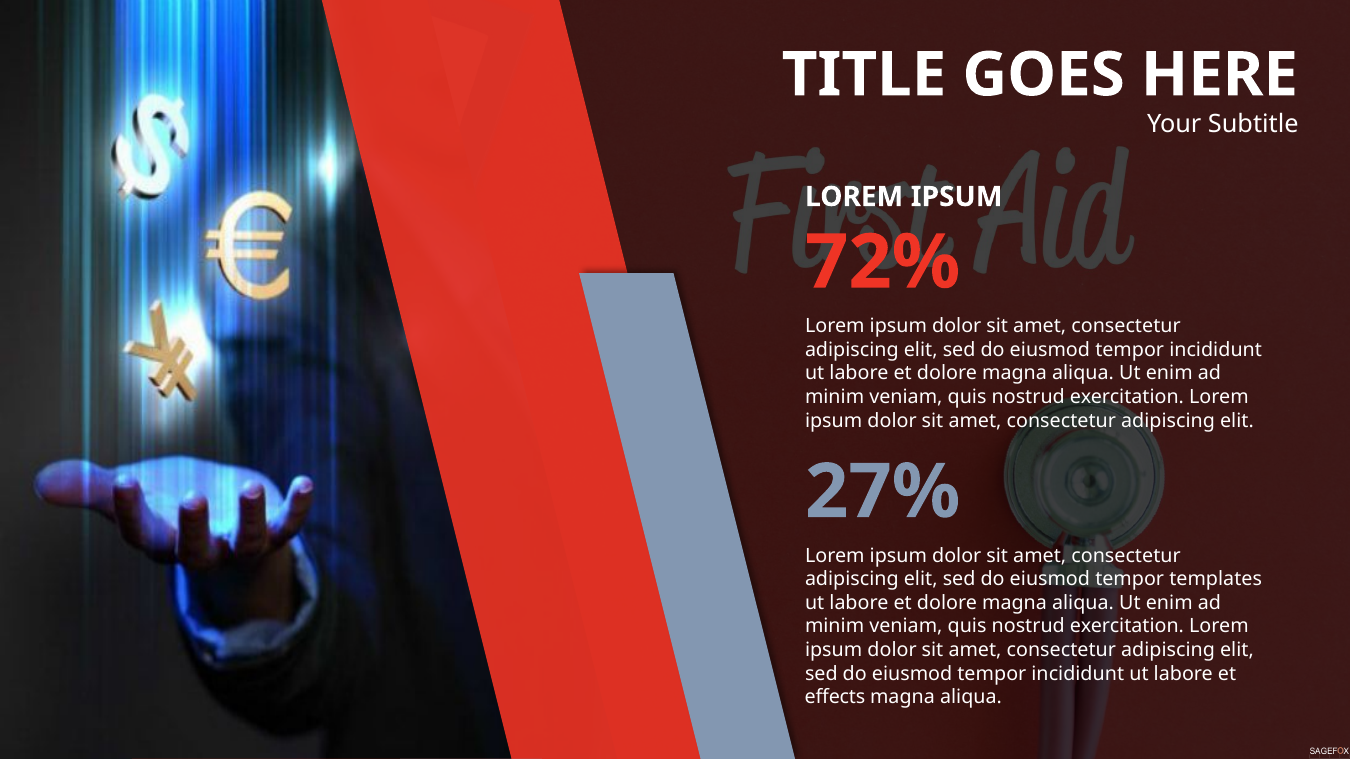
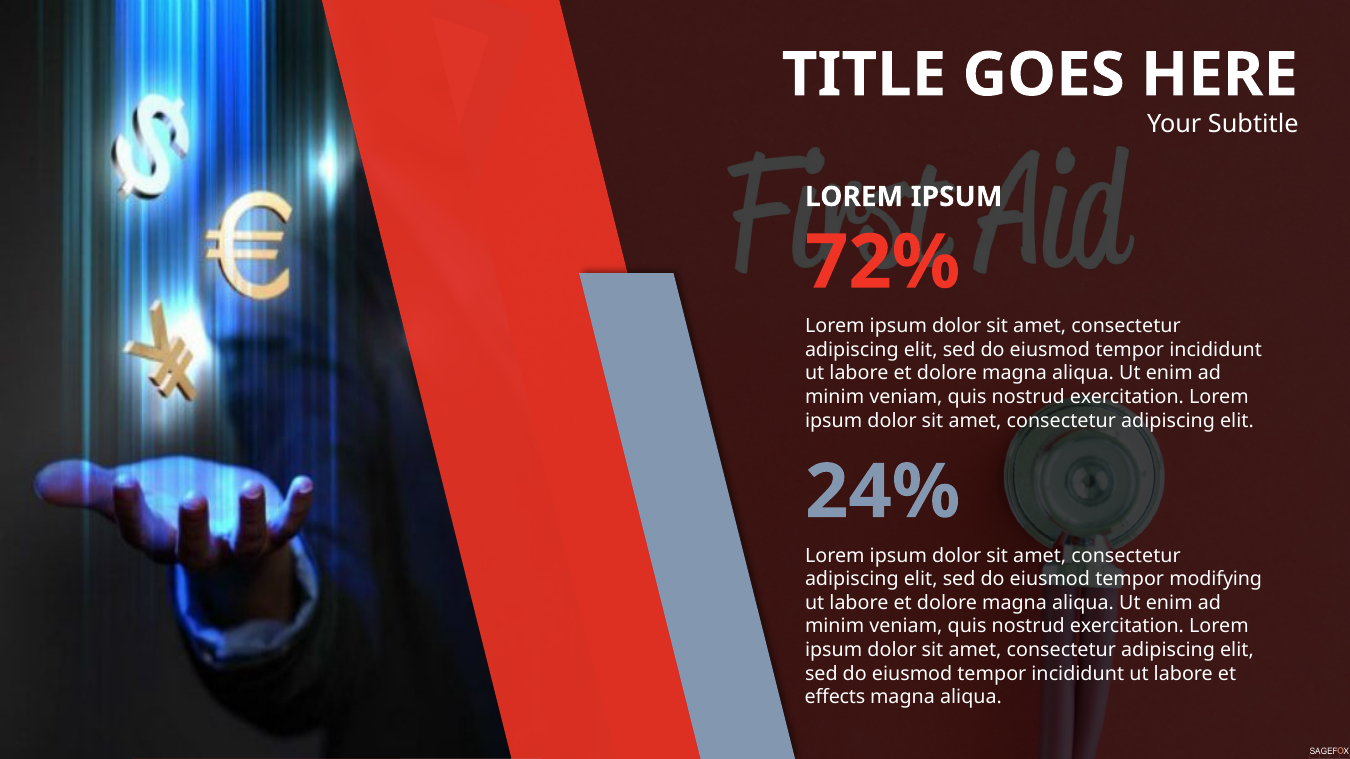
27%: 27% -> 24% (883, 492)
templates: templates -> modifying (1216, 579)
